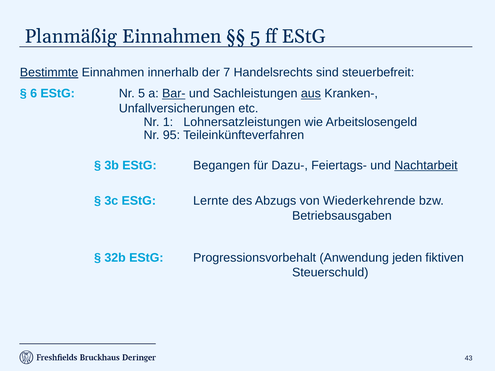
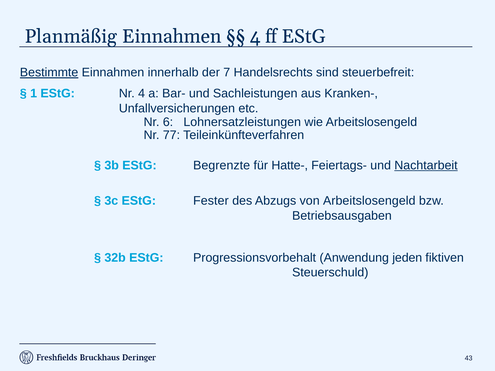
5: 5 -> 4 (255, 36)
6: 6 -> 1 (34, 94)
Nr 5: 5 -> 4 (142, 94)
Bar- underline: present -> none (174, 94)
aus underline: present -> none (311, 94)
1: 1 -> 6 (168, 122)
95: 95 -> 77 (171, 135)
Begangen: Begangen -> Begrenzte (222, 165)
Dazu-: Dazu- -> Hatte- (290, 165)
Lernte: Lernte -> Fester (211, 201)
von Wiederkehrende: Wiederkehrende -> Arbeitslosengeld (369, 201)
